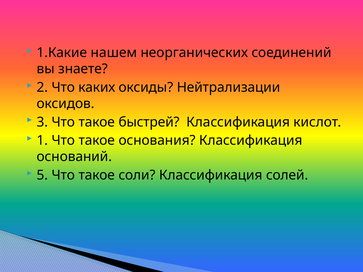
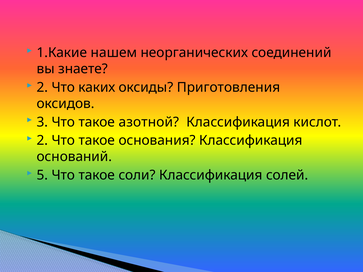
Нейтрализации: Нейтрализации -> Приготовления (228, 87)
быстрей: быстрей -> азотной (149, 122)
1: 1 -> 2 (42, 140)
